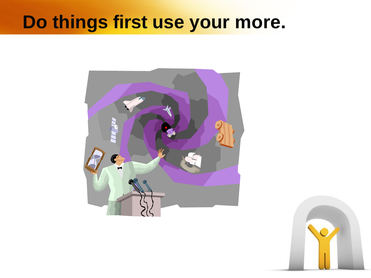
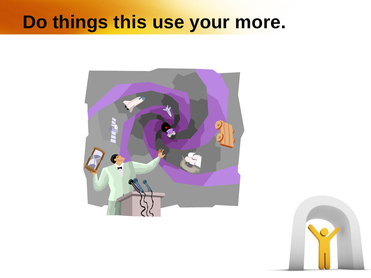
first: first -> this (130, 22)
